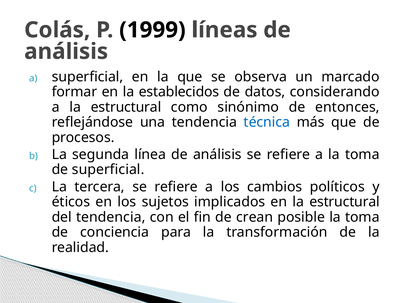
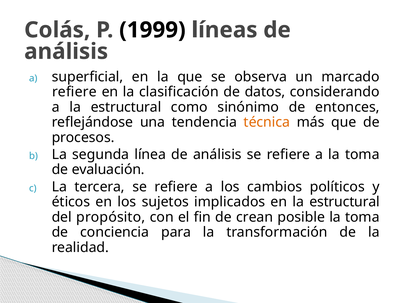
formar: formar -> refiere (74, 92)
establecidos: establecidos -> clasificación (179, 92)
técnica colour: blue -> orange (267, 122)
de superficial: superficial -> evaluación (108, 170)
del tendencia: tendencia -> propósito (111, 217)
